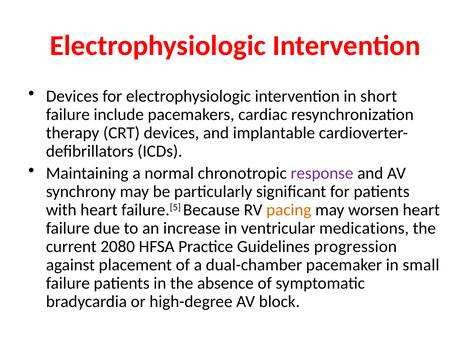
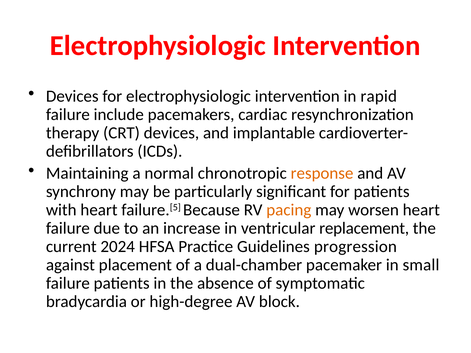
short: short -> rapid (379, 96)
response colour: purple -> orange (322, 173)
medications: medications -> replacement (364, 228)
2080: 2080 -> 2024 (118, 247)
